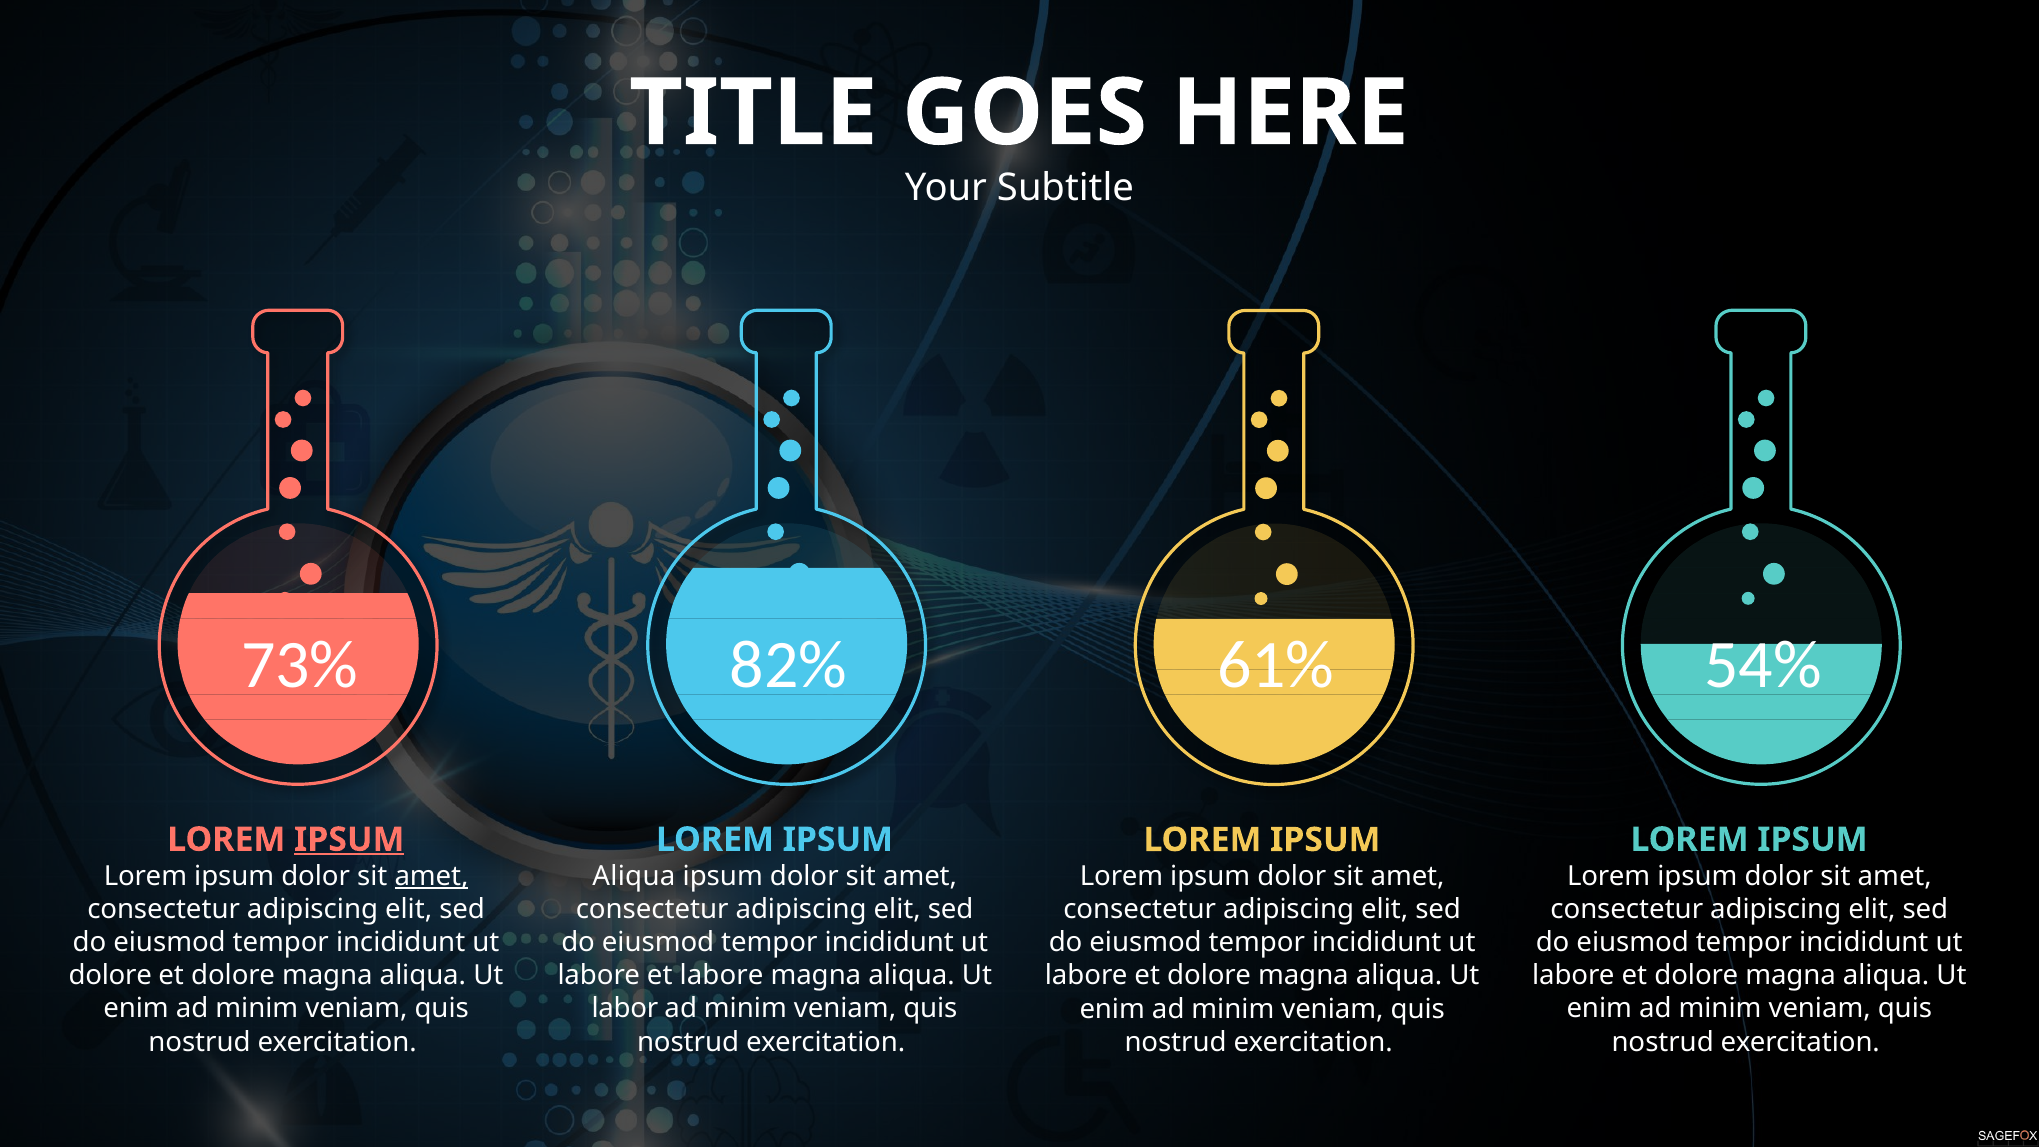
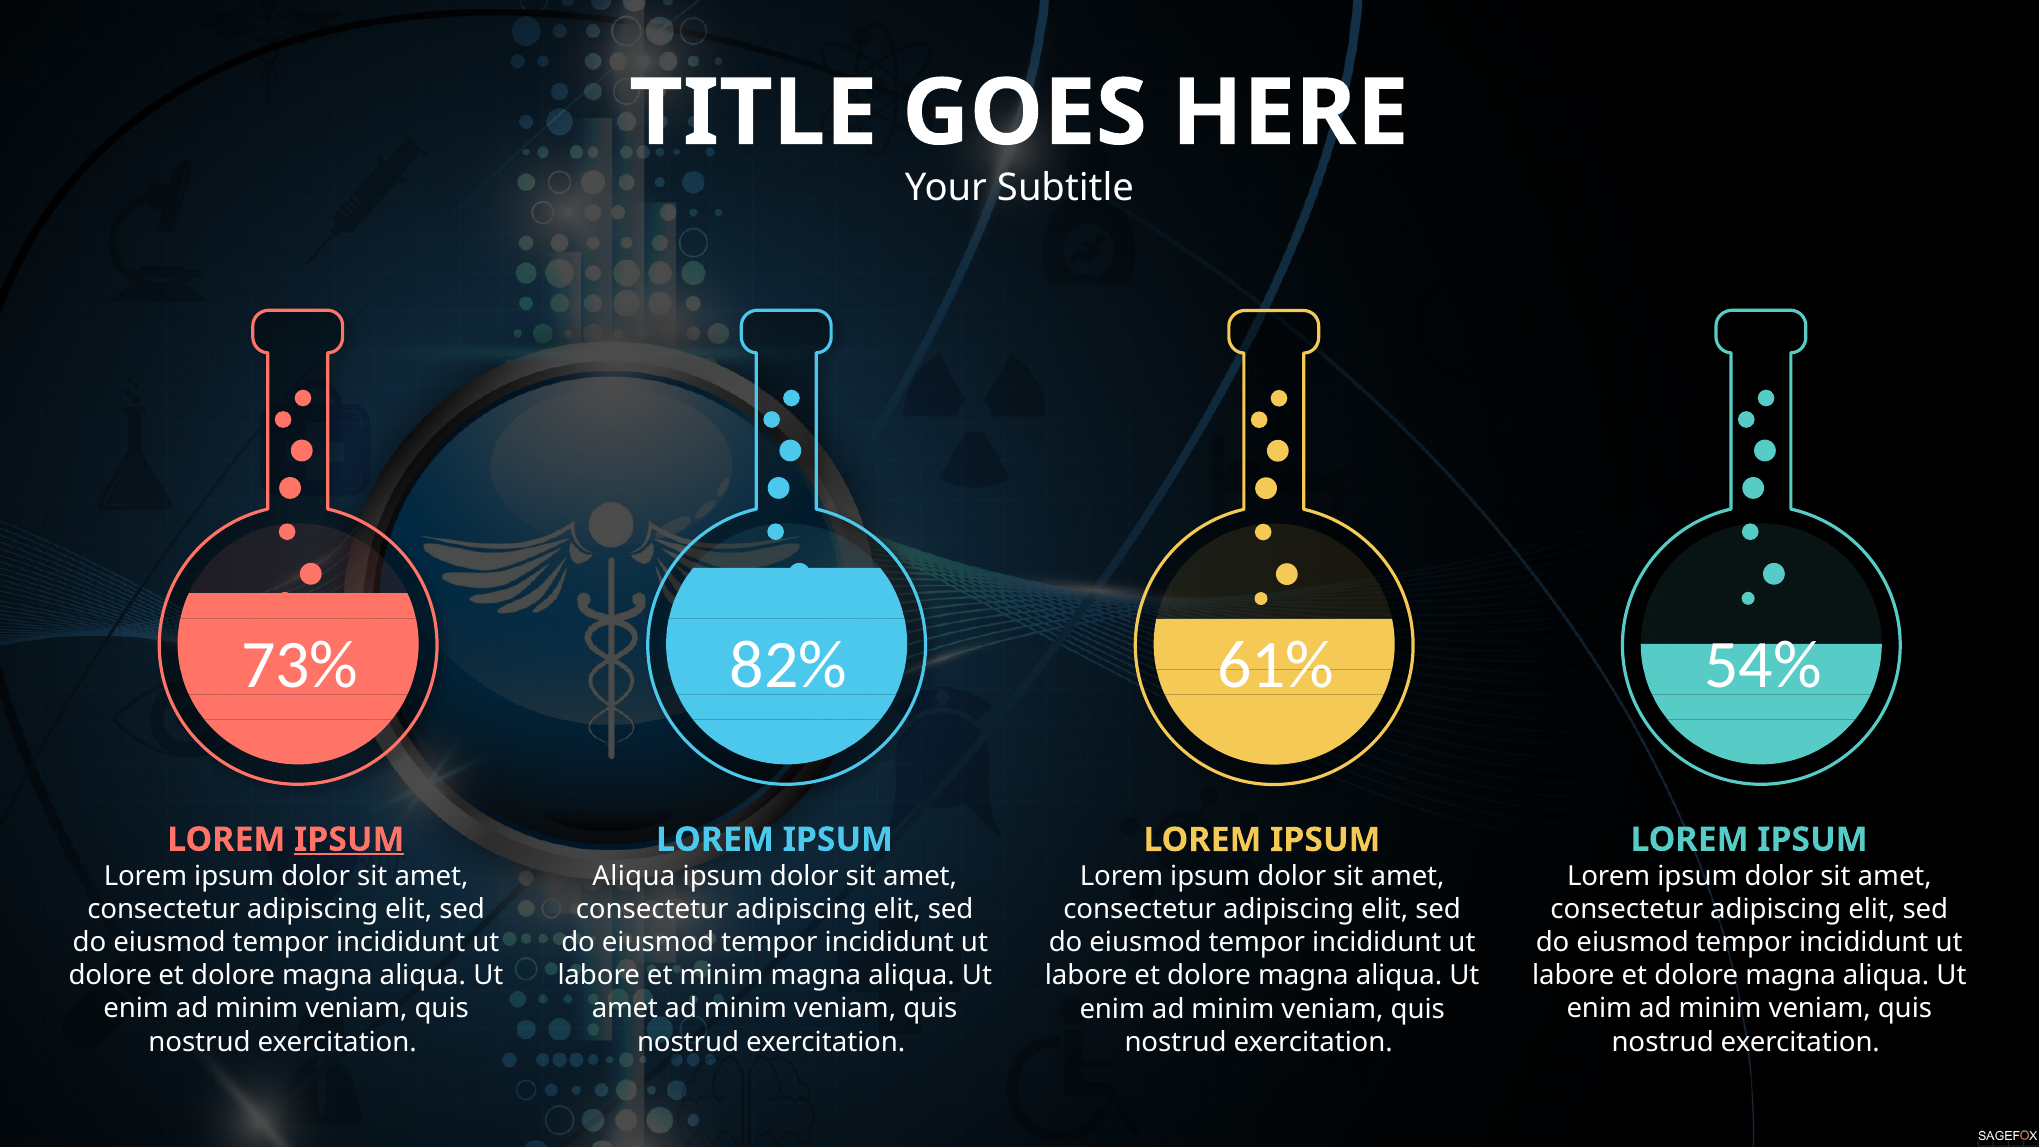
amet underline: present -> none (432, 876)
et labore: labore -> minim (722, 976)
labor: labor -> amet (625, 1009)
